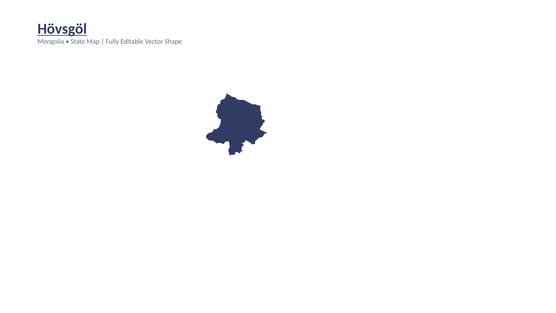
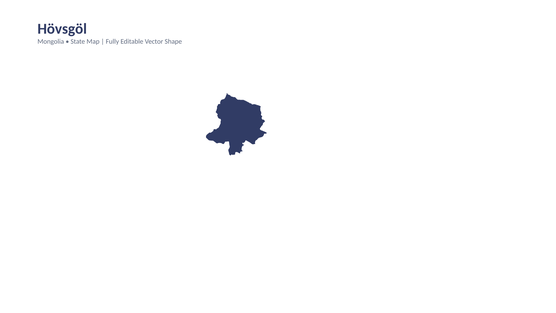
Hövsgöl underline: present -> none (62, 29)
